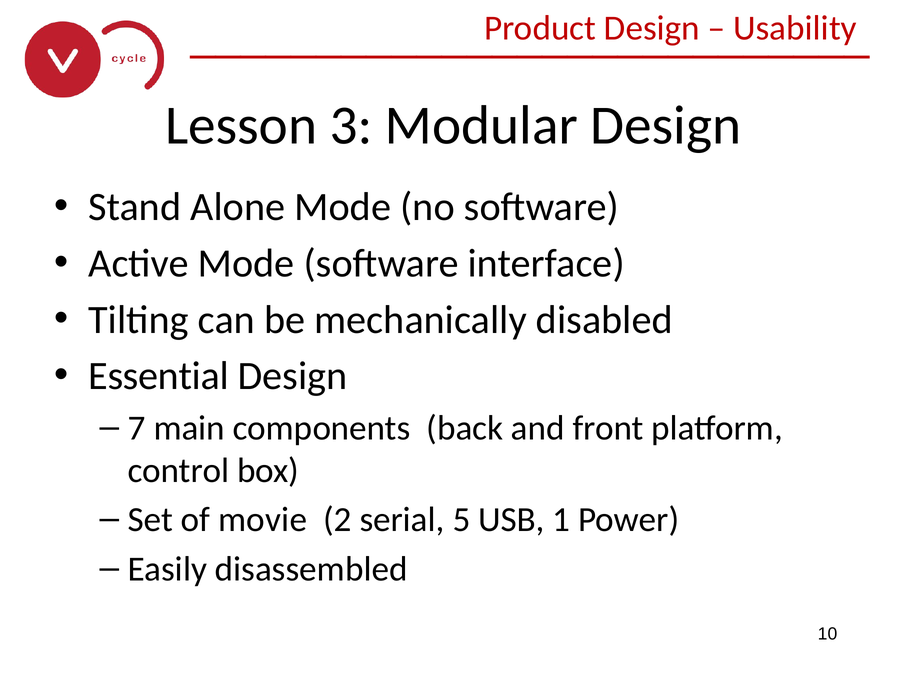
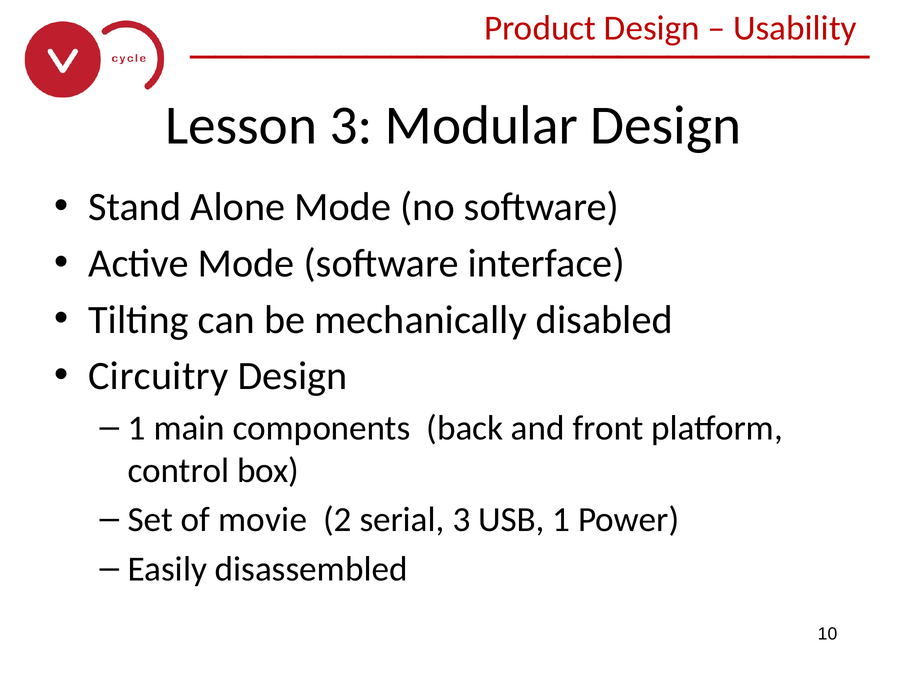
Essential: Essential -> Circuitry (158, 376)
7: 7 -> 1 (137, 428)
serial 5: 5 -> 3 (461, 520)
